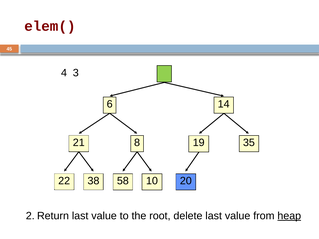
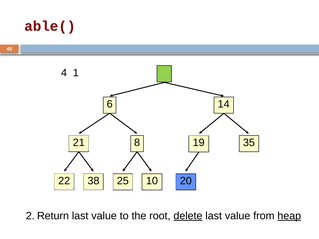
elem(: elem( -> able( (50, 26)
3: 3 -> 1 (76, 73)
58: 58 -> 25 (123, 181)
delete underline: none -> present (188, 216)
